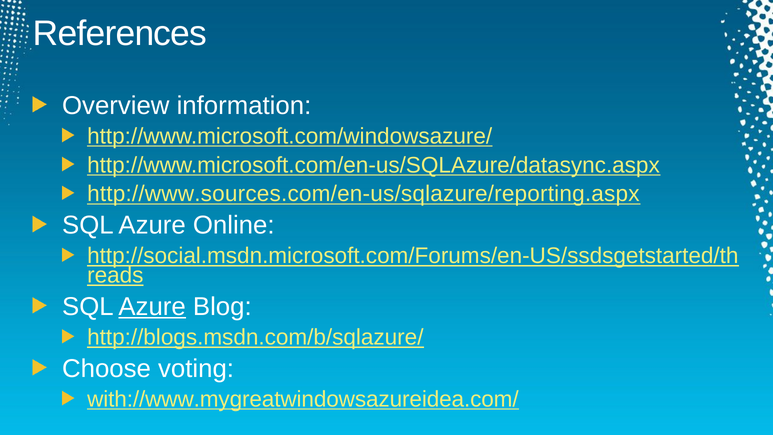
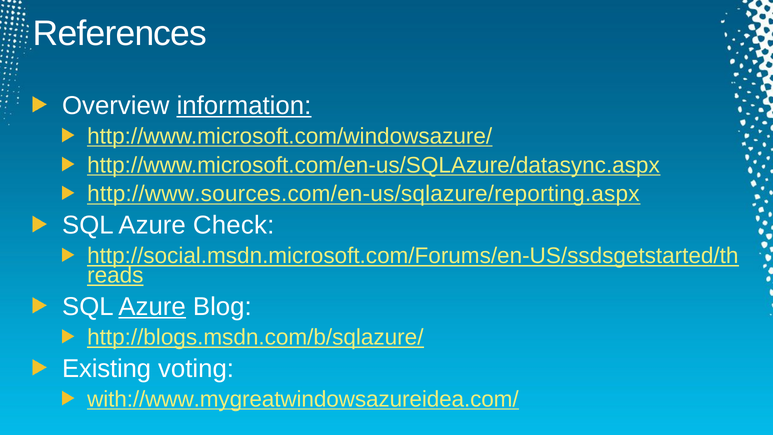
information underline: none -> present (244, 106)
Online: Online -> Check (234, 225)
Choose: Choose -> Existing (107, 369)
